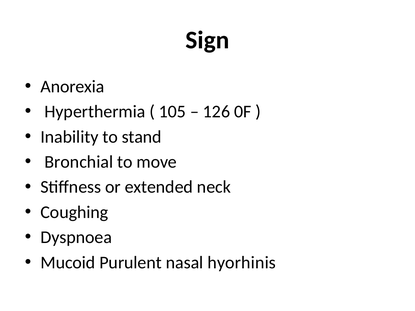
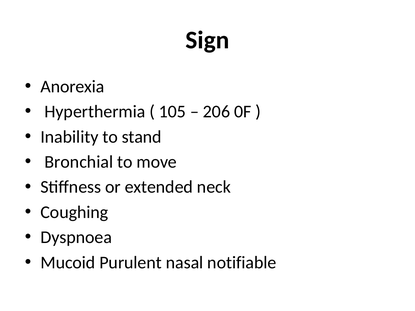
126: 126 -> 206 (217, 112)
hyorhinis: hyorhinis -> notifiable (242, 263)
